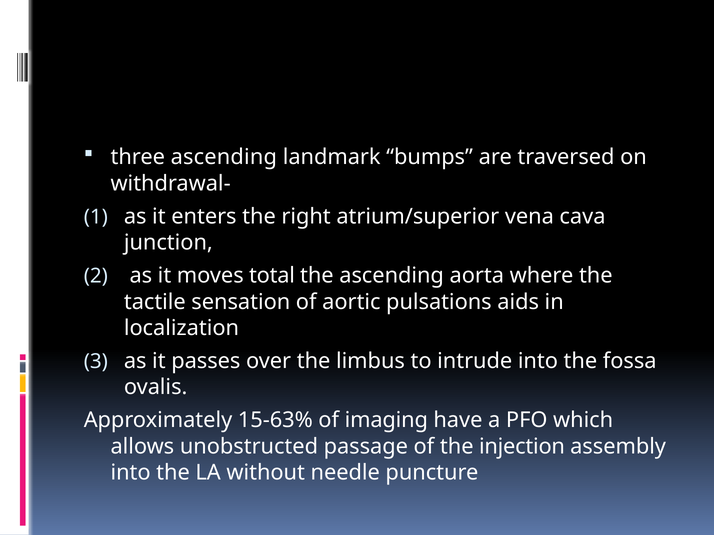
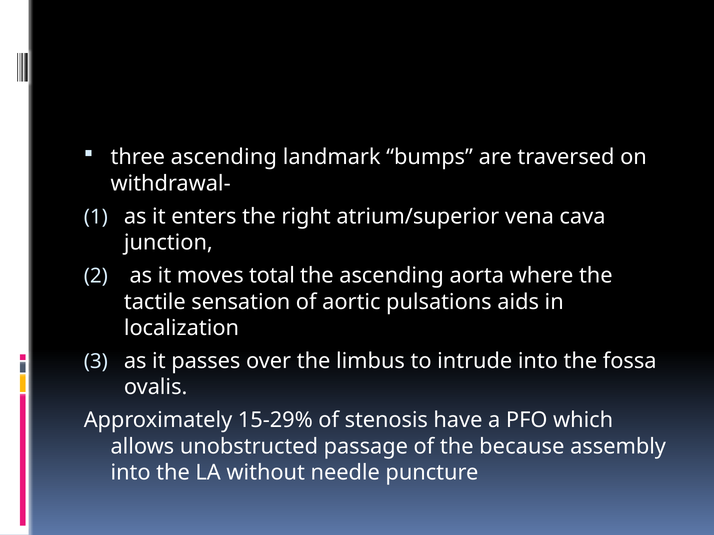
15-63%: 15-63% -> 15-29% (275, 421)
imaging: imaging -> stenosis (386, 421)
injection: injection -> because (522, 447)
